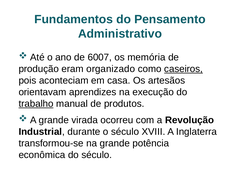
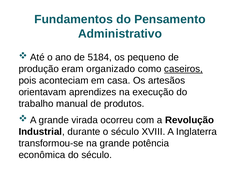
6007: 6007 -> 5184 (100, 57)
memória: memória -> pequeno (146, 57)
trabalho underline: present -> none (36, 104)
